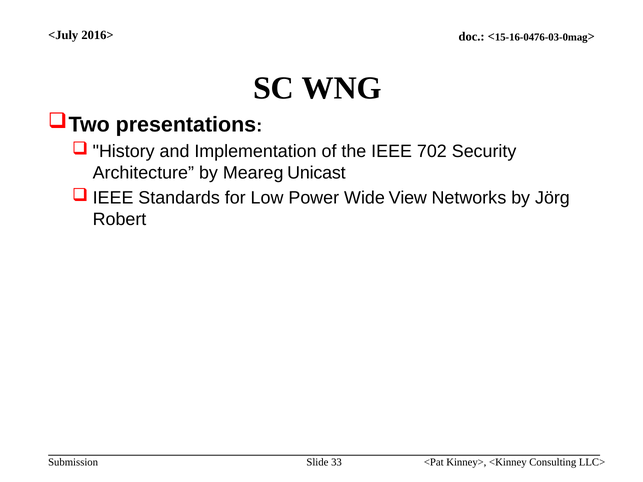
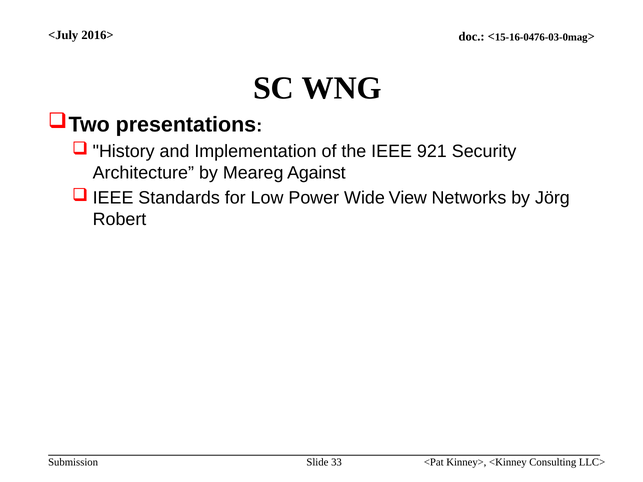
702: 702 -> 921 (432, 152)
Unicast: Unicast -> Against (316, 173)
